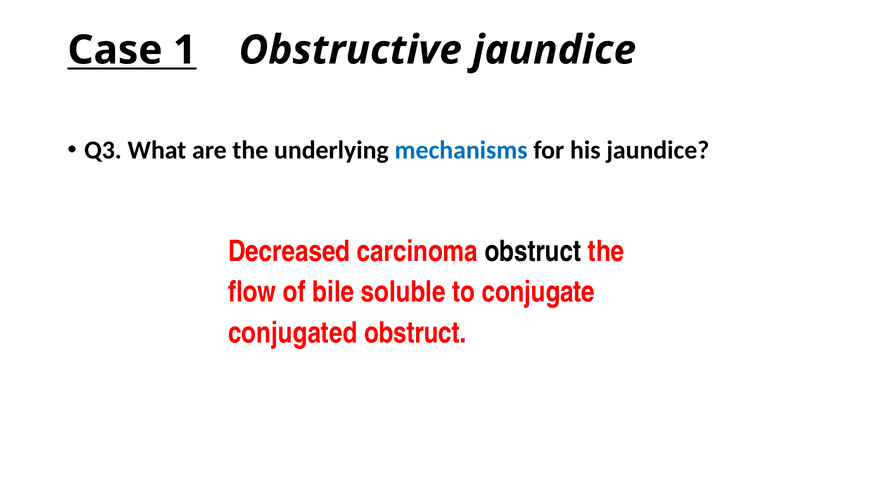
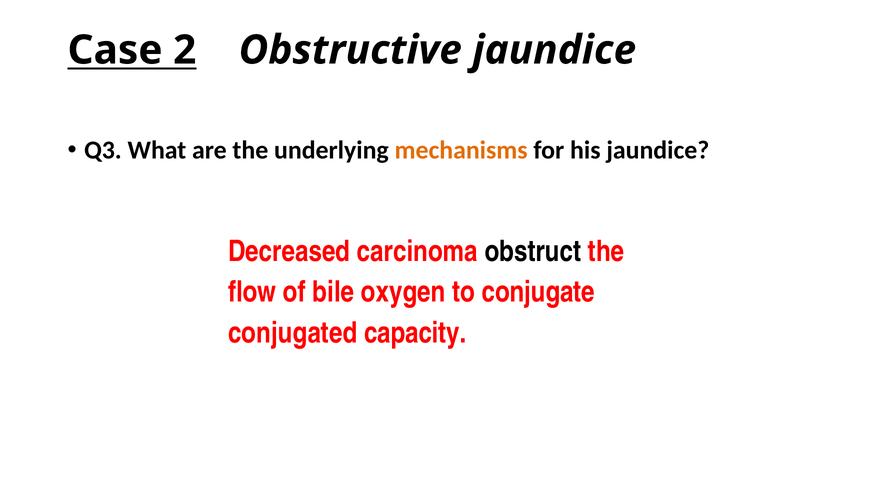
1: 1 -> 2 (185, 50)
mechanisms colour: blue -> orange (461, 150)
soluble: soluble -> oxygen (403, 292)
conjugated obstruct: obstruct -> capacity (415, 333)
